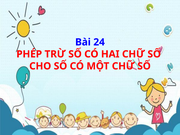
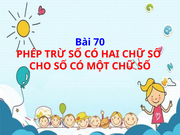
24: 24 -> 70 (99, 42)
